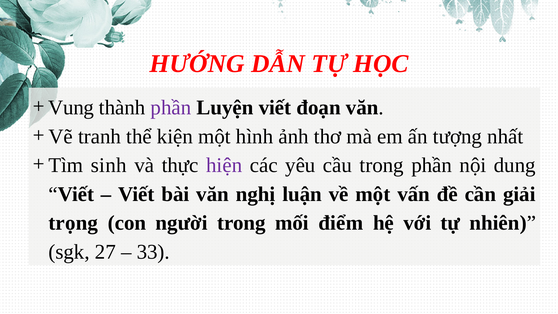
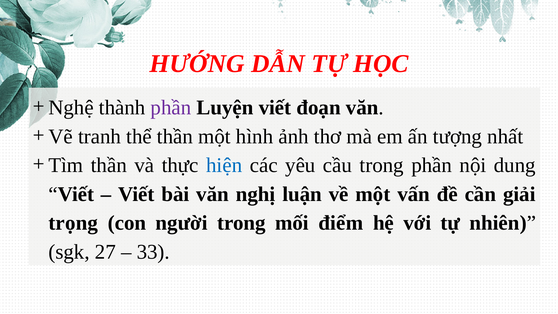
Vung: Vung -> Nghệ (71, 108)
thể kiện: kiện -> thần (175, 136)
Tìm sinh: sinh -> thần (109, 165)
hiện colour: purple -> blue (224, 165)
